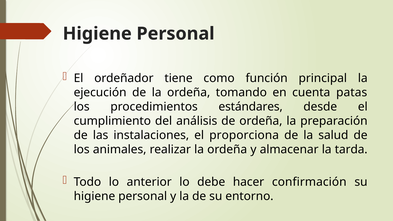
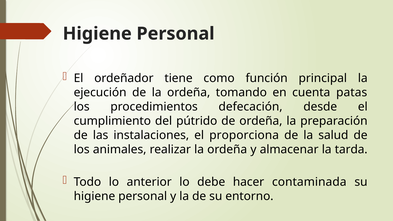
estándares: estándares -> defecación (251, 107)
análisis: análisis -> pútrido (197, 121)
confirmación: confirmación -> contaminada (309, 182)
